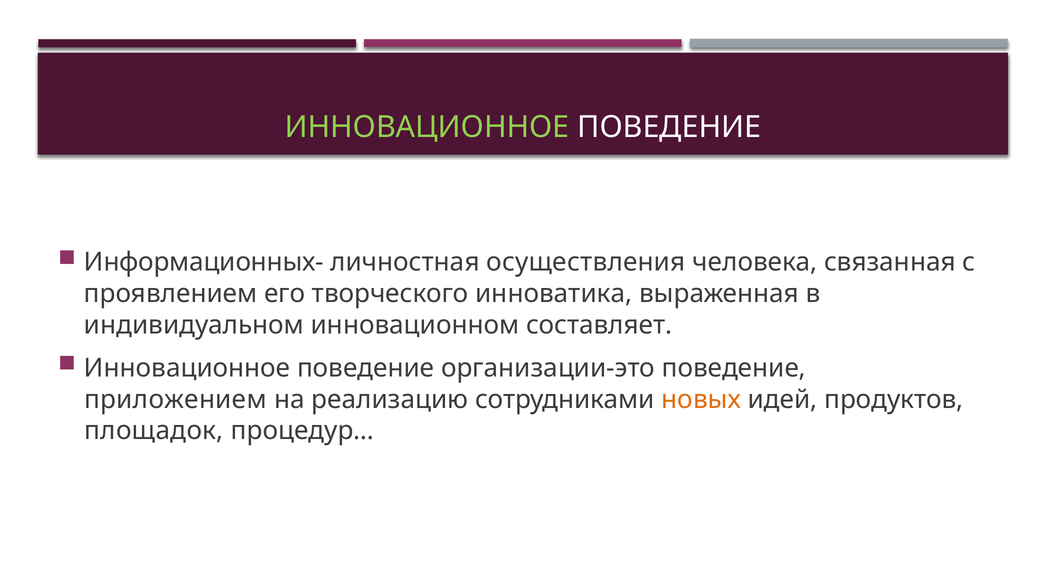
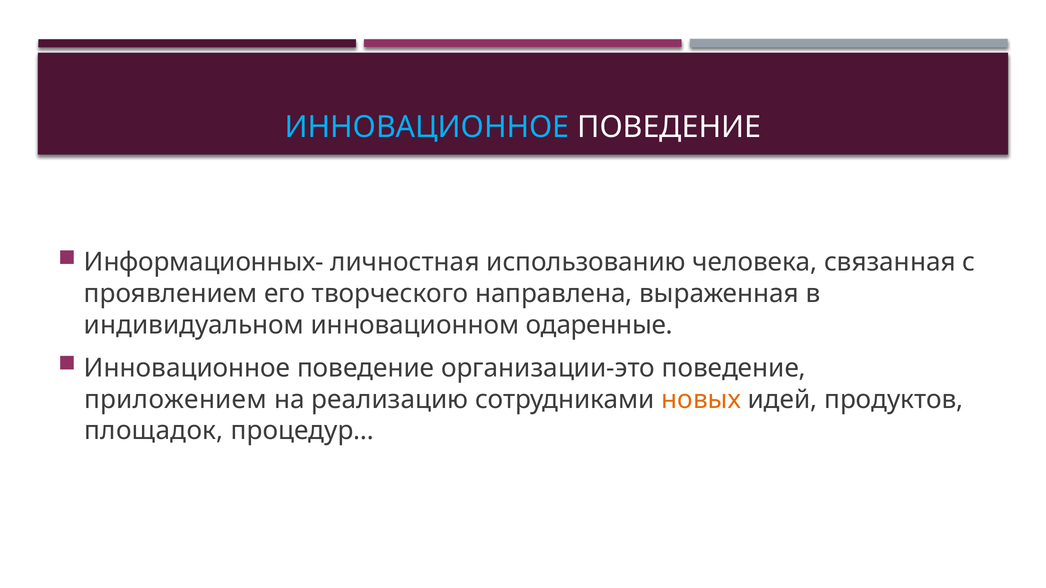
ИННОВАЦИОННОЕ colour: light green -> light blue (427, 127)
осуществления: осуществления -> использованию (586, 262)
инноватика: инноватика -> направлена (554, 294)
составляет: составляет -> одаренные (599, 325)
